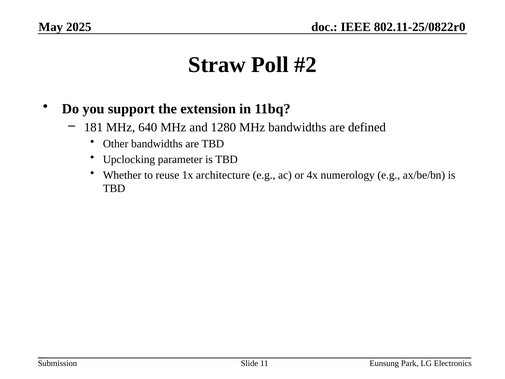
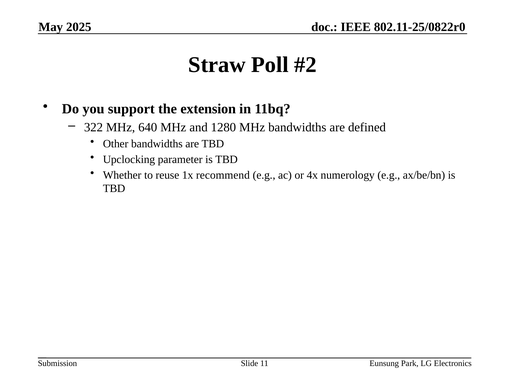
181: 181 -> 322 (93, 127)
architecture: architecture -> recommend (223, 175)
